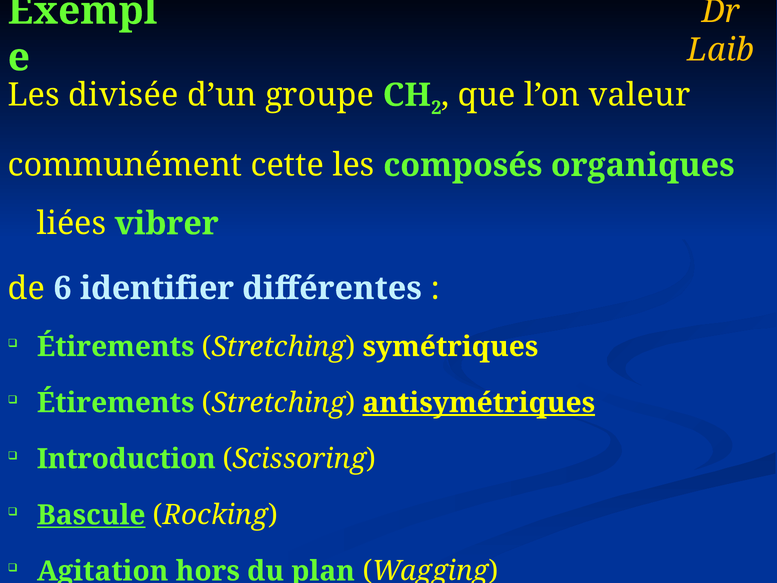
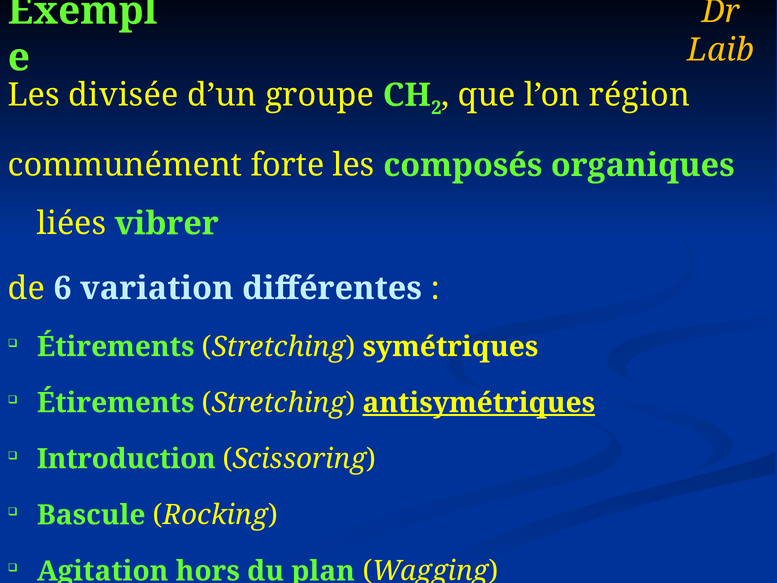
valeur: valeur -> région (640, 95)
cette: cette -> forte (288, 165)
identifier: identifier -> variation (157, 288)
Bascule underline: present -> none (91, 515)
